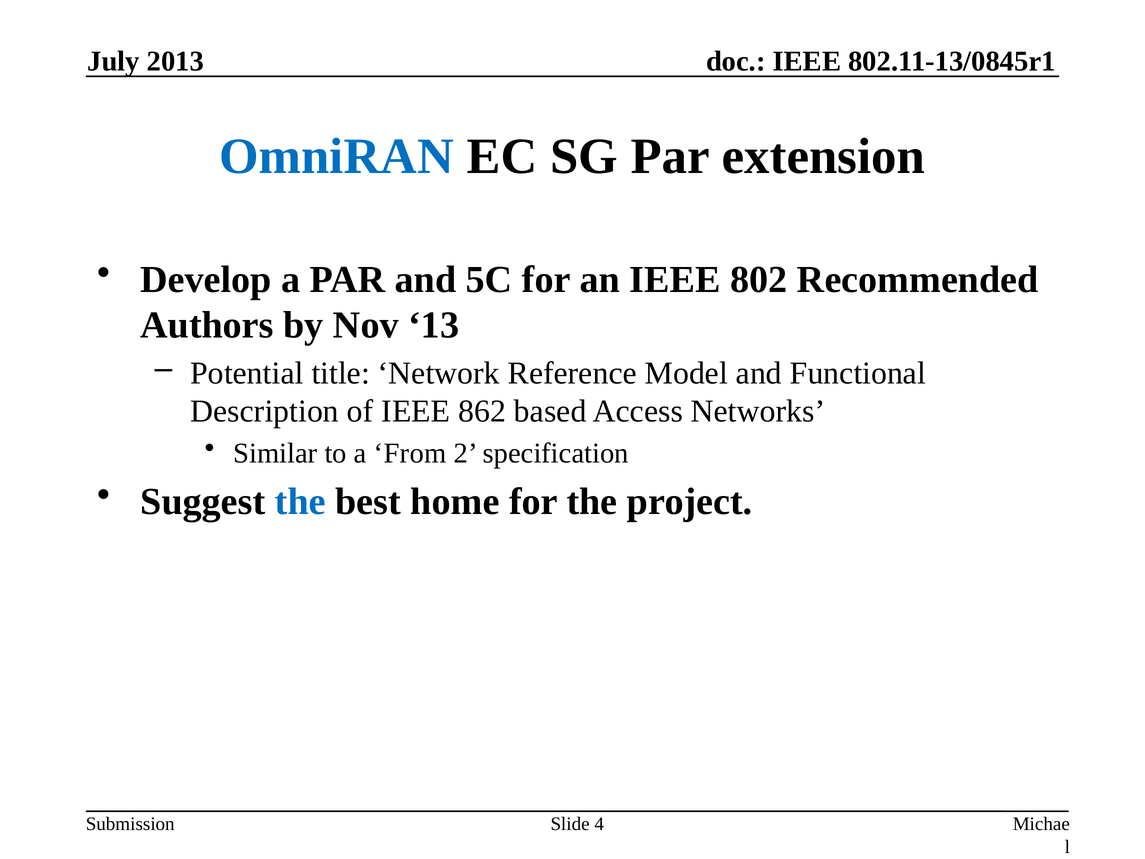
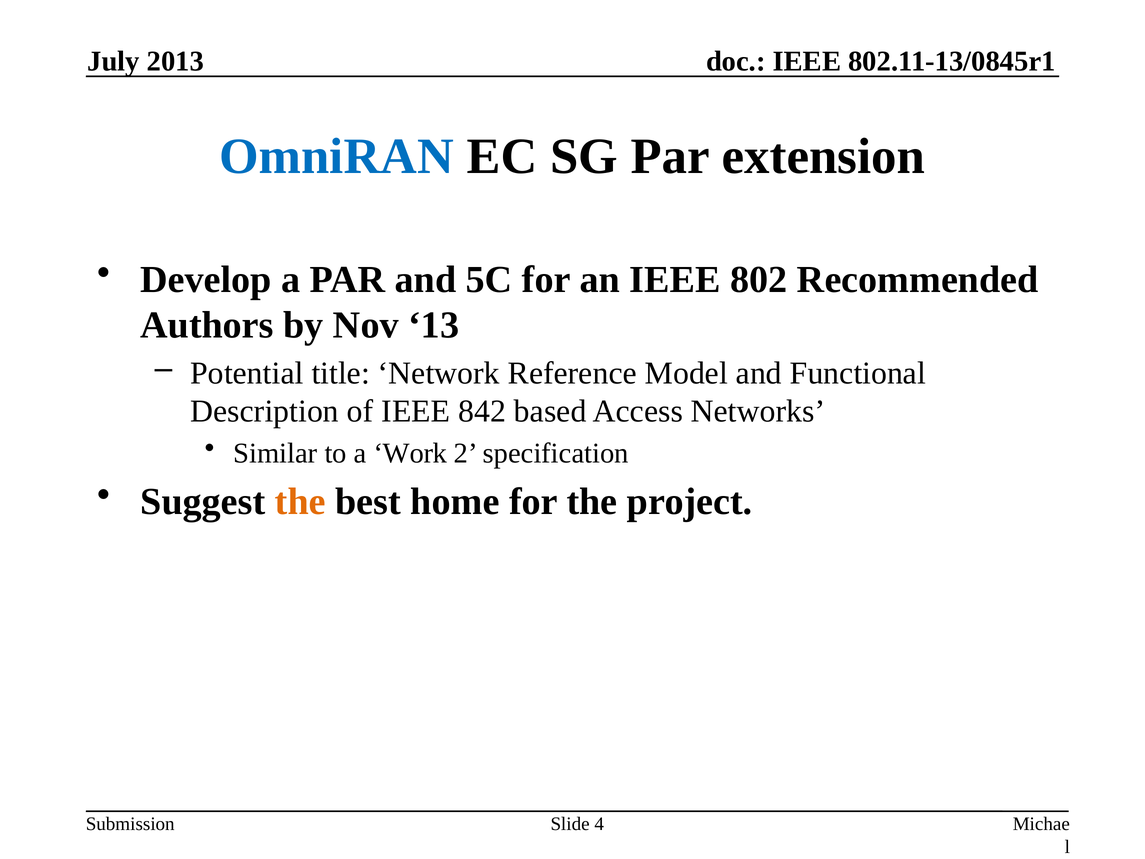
862: 862 -> 842 (482, 411)
From: From -> Work (410, 453)
the colour: blue -> orange (300, 501)
